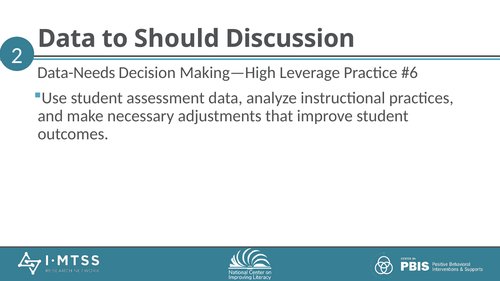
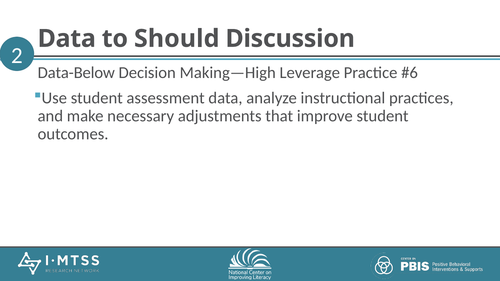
Data-Needs: Data-Needs -> Data-Below (76, 73)
